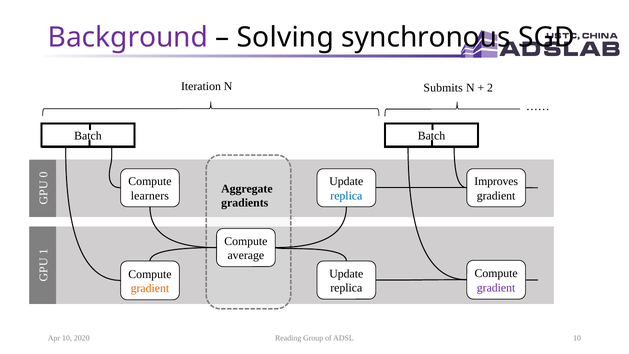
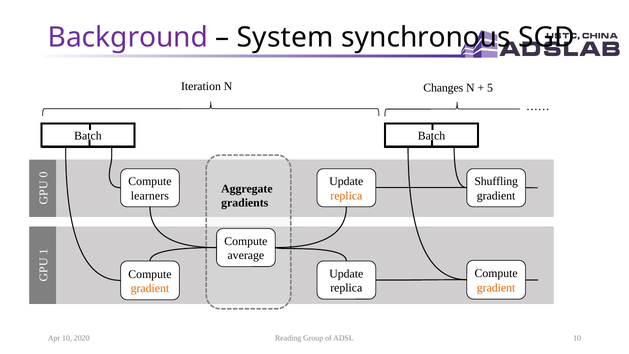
Solving: Solving -> System (285, 38)
Submits: Submits -> Changes (443, 88)
2: 2 -> 5 (490, 88)
Improves: Improves -> Shuffling (496, 181)
replica colour: blue -> orange (346, 196)
gradient colour: purple -> orange (496, 287)
